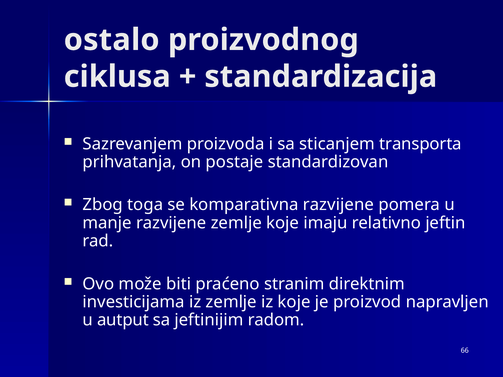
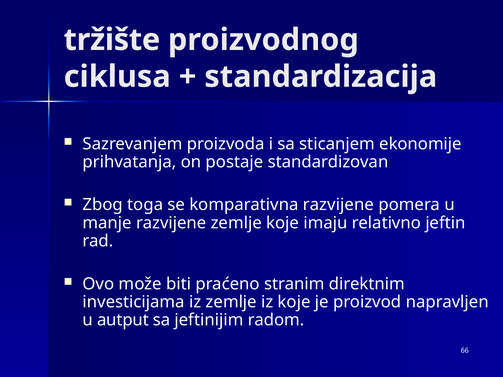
ostalo: ostalo -> tržište (112, 40)
transporta: transporta -> ekonomije (420, 144)
